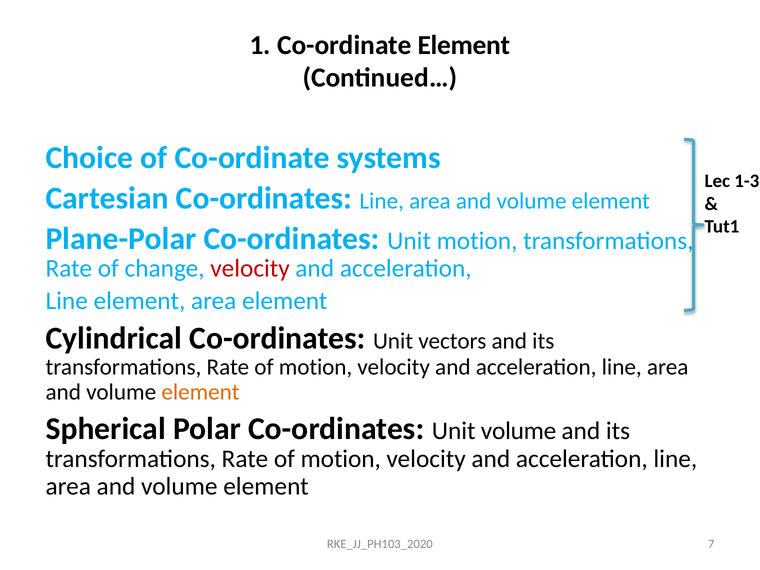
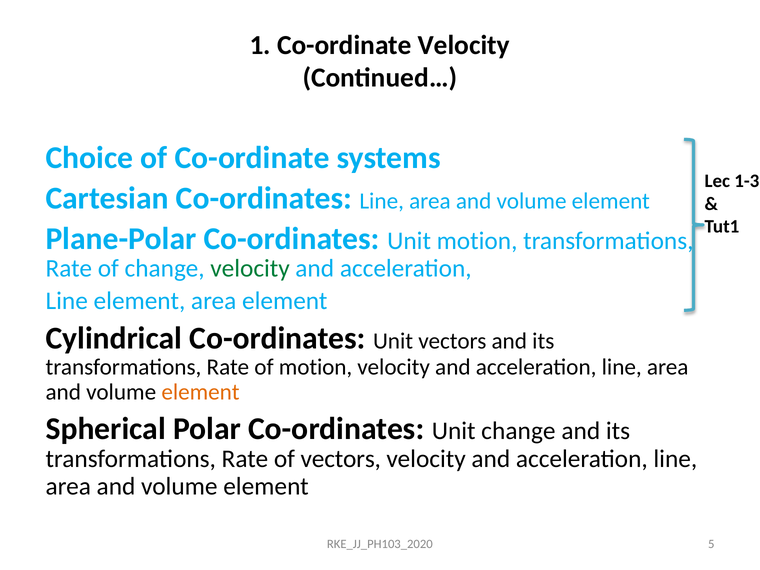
Co-ordinate Element: Element -> Velocity (464, 45)
velocity colour: red -> green (250, 269)
Unit volume: volume -> change (518, 431)
motion: motion -> vectors (341, 459)
7: 7 -> 5 (711, 544)
